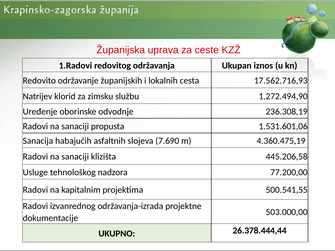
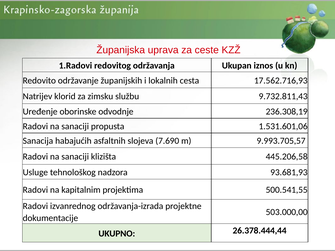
1.272.494,90: 1.272.494,90 -> 9.732.811,43 (283, 97)
4.360.475,19: 4.360.475,19 -> 9.993.705,57 (281, 141)
77.200,00: 77.200,00 -> 93.681,93 (289, 173)
